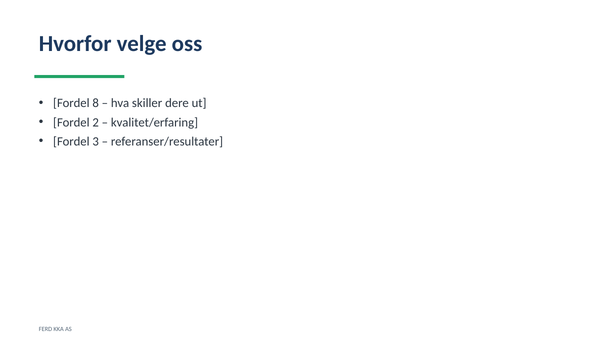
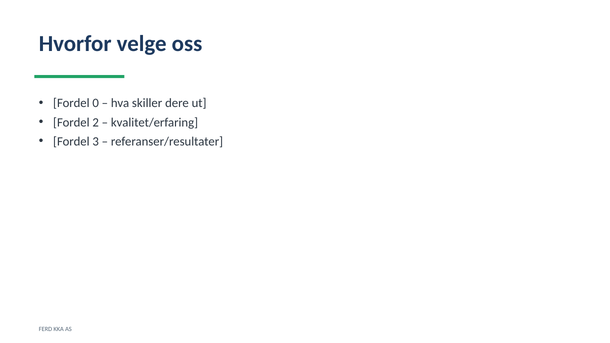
8: 8 -> 0 (96, 103)
